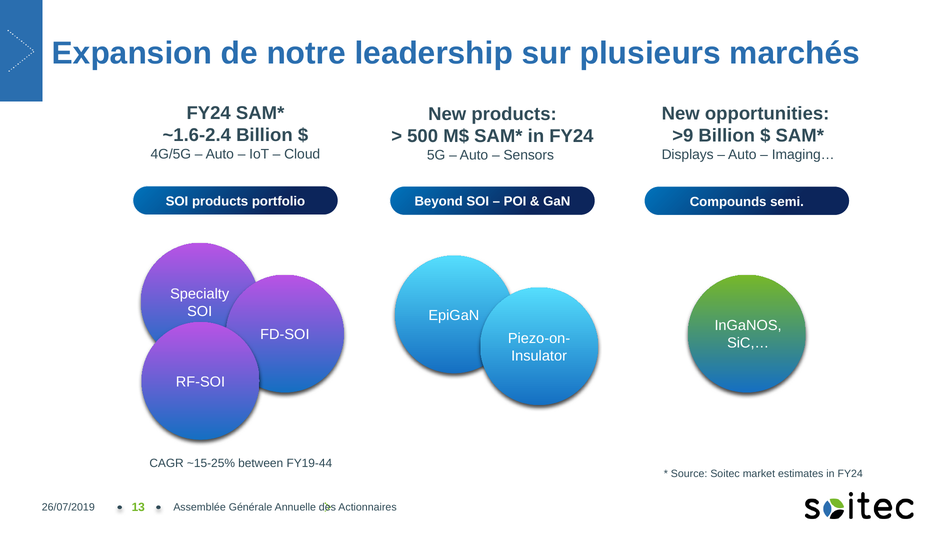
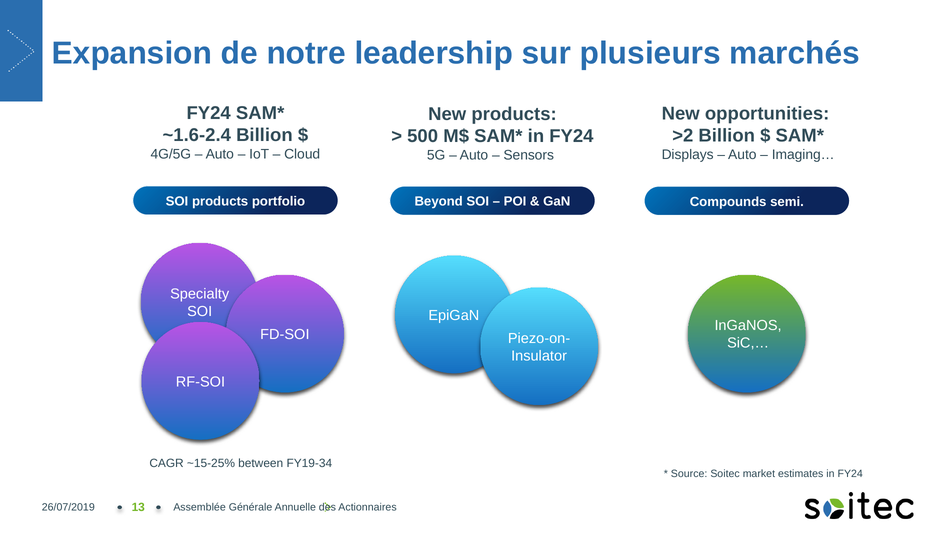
>9: >9 -> >2 (683, 136)
FY19-44: FY19-44 -> FY19-34 (309, 463)
